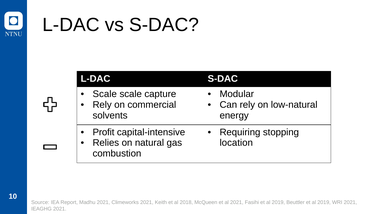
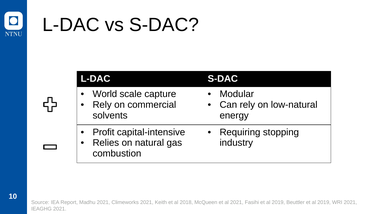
Scale: Scale -> World (105, 94)
location: location -> industry (236, 143)
